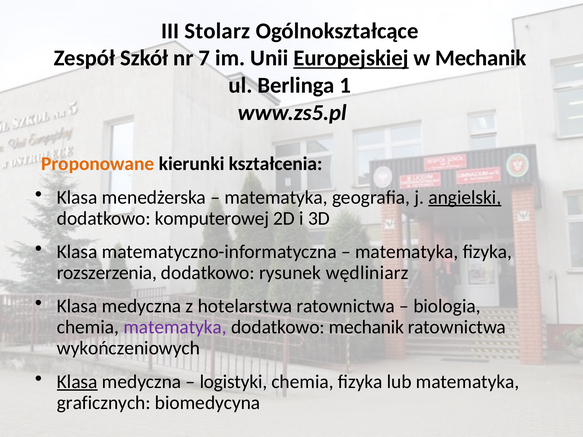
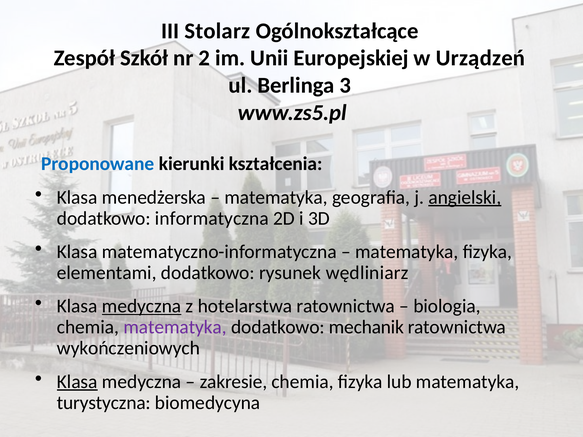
7: 7 -> 2 (204, 58)
Europejskiej underline: present -> none (351, 58)
w Mechanik: Mechanik -> Urządzeń (480, 58)
1: 1 -> 3 (345, 85)
Proponowane colour: orange -> blue (98, 164)
komputerowej: komputerowej -> informatyczna (212, 218)
rozszerzenia: rozszerzenia -> elementami (107, 273)
medyczna underline: none -> present (142, 306)
logistyki: logistyki -> zakresie (233, 382)
graficznych: graficznych -> turystyczna (104, 403)
